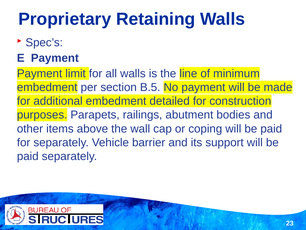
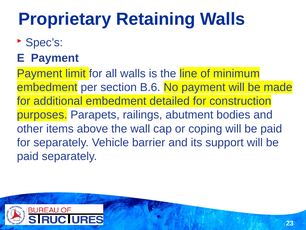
B.5: B.5 -> B.6 (150, 87)
